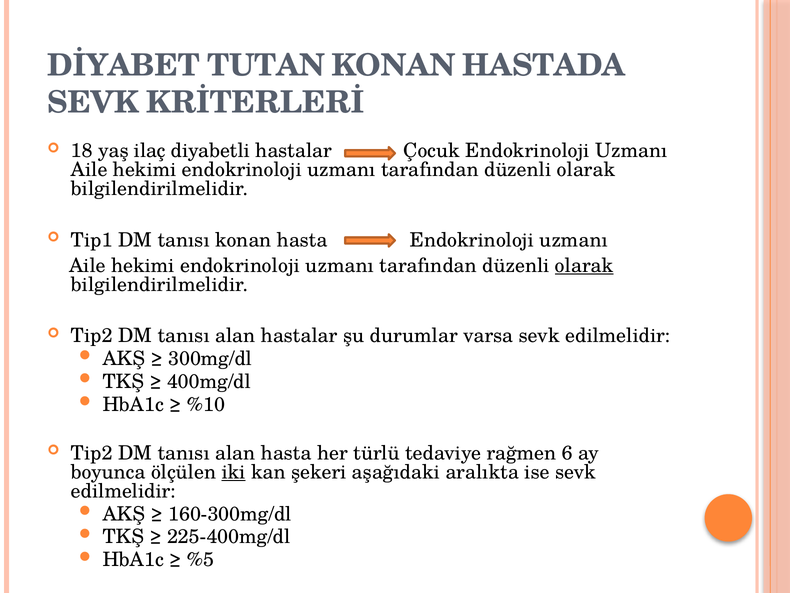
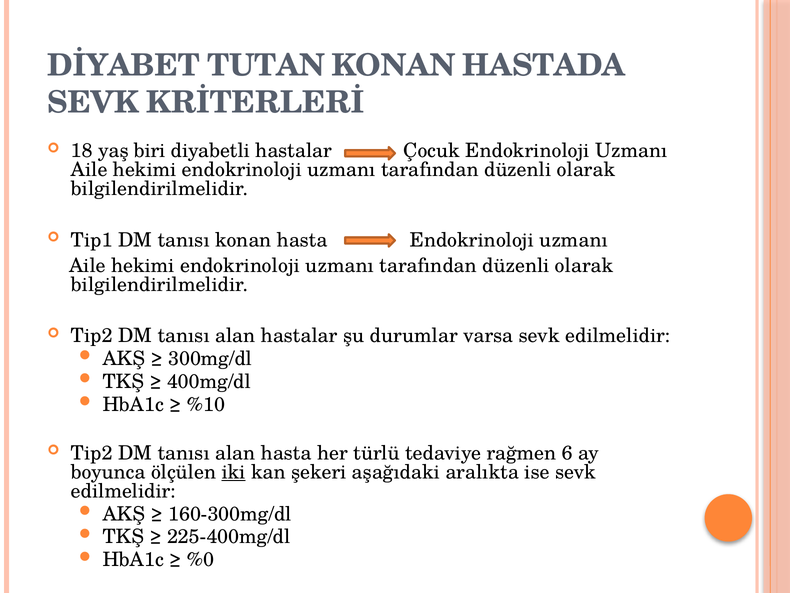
ilaç: ilaç -> biri (150, 151)
olarak underline: present -> none (584, 265)
%5: %5 -> %0 (200, 559)
